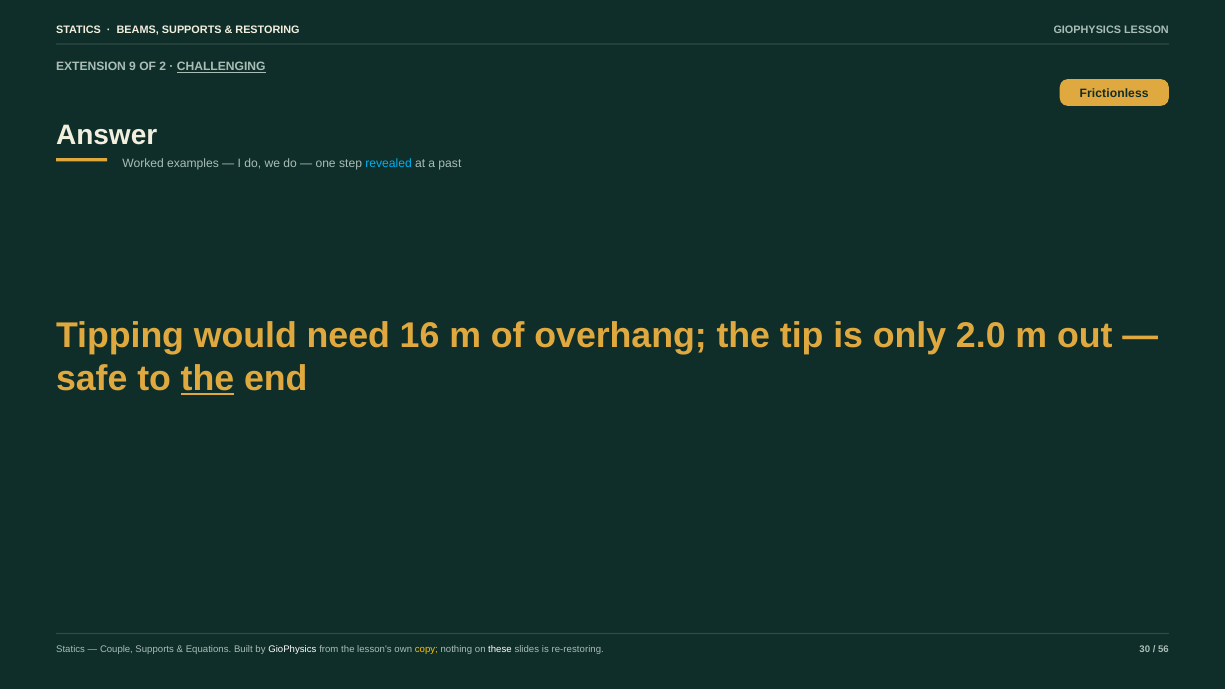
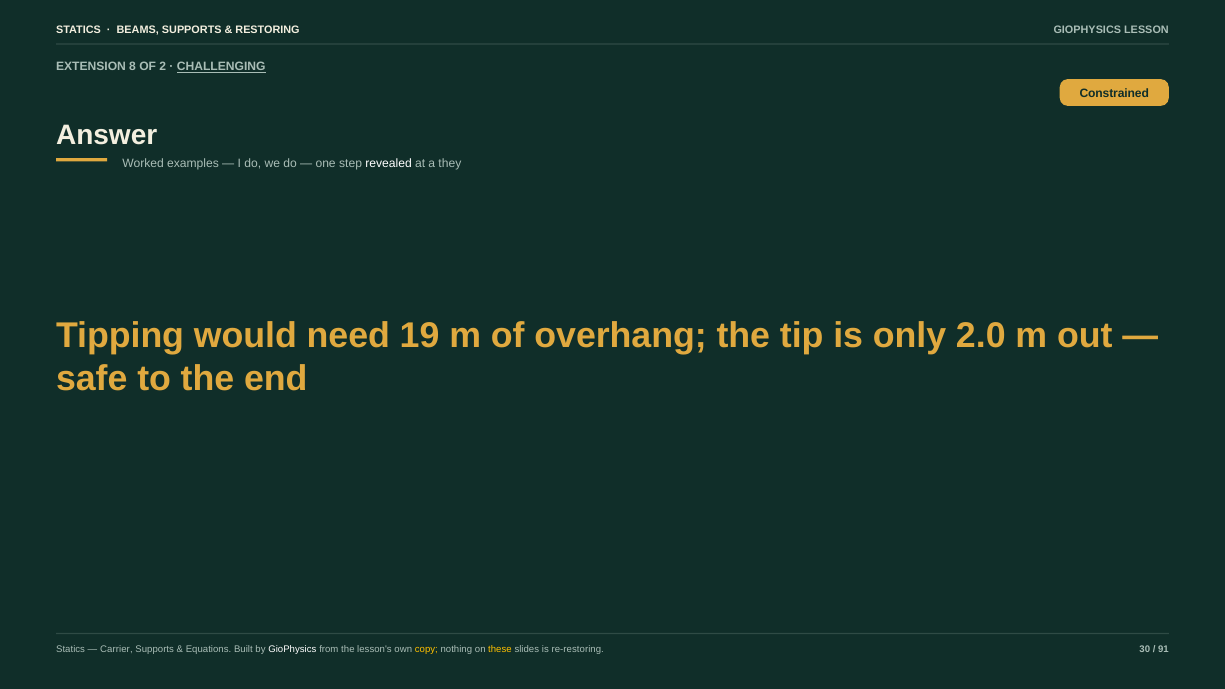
9: 9 -> 8 (133, 67)
Frictionless: Frictionless -> Constrained (1114, 93)
revealed colour: light blue -> white (389, 164)
past: past -> they (450, 164)
16: 16 -> 19 (420, 335)
the underline: present -> none (208, 378)
Couple: Couple -> Carrier (116, 650)
these colour: white -> yellow (500, 650)
56: 56 -> 91 (1163, 650)
